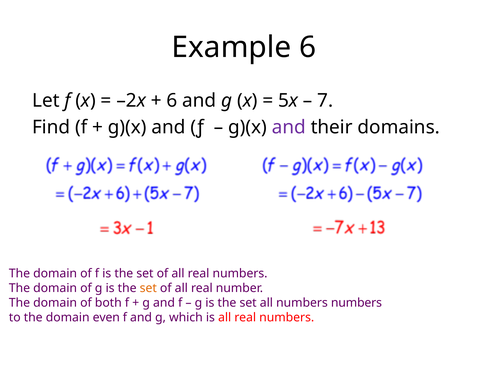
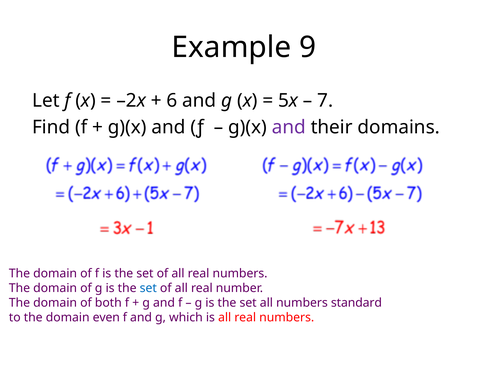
Example 6: 6 -> 9 (308, 47)
set colour: orange -> blue (148, 288)
numbers numbers: numbers -> standard (356, 303)
